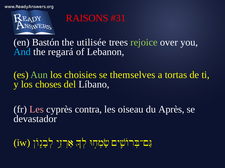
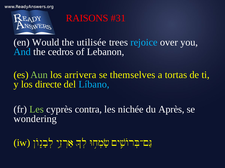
Bastón: Bastón -> Would (46, 42)
rejoice colour: light green -> light blue (144, 42)
regará: regará -> cedros (61, 52)
choisies: choisies -> arrivera (80, 75)
choses: choses -> directe (48, 85)
Líbano colour: white -> light blue (94, 85)
Les colour: pink -> light green (37, 110)
oiseau: oiseau -> nichée (131, 110)
devastador: devastador -> wondering (35, 119)
